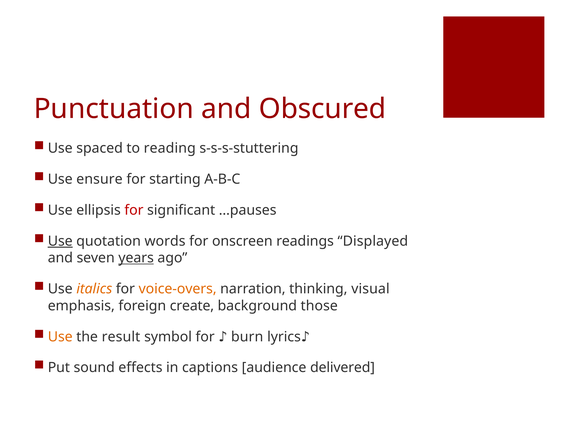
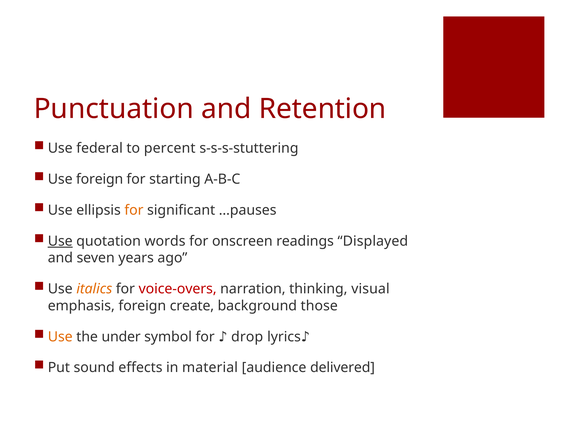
Obscured: Obscured -> Retention (323, 109)
spaced: spaced -> federal (100, 148)
reading: reading -> percent (170, 148)
Use ensure: ensure -> foreign (100, 179)
for colour: red -> orange (134, 210)
years underline: present -> none (136, 258)
voice-overs colour: orange -> red (178, 289)
result: result -> under (121, 336)
burn: burn -> drop (247, 336)
captions: captions -> material (210, 367)
